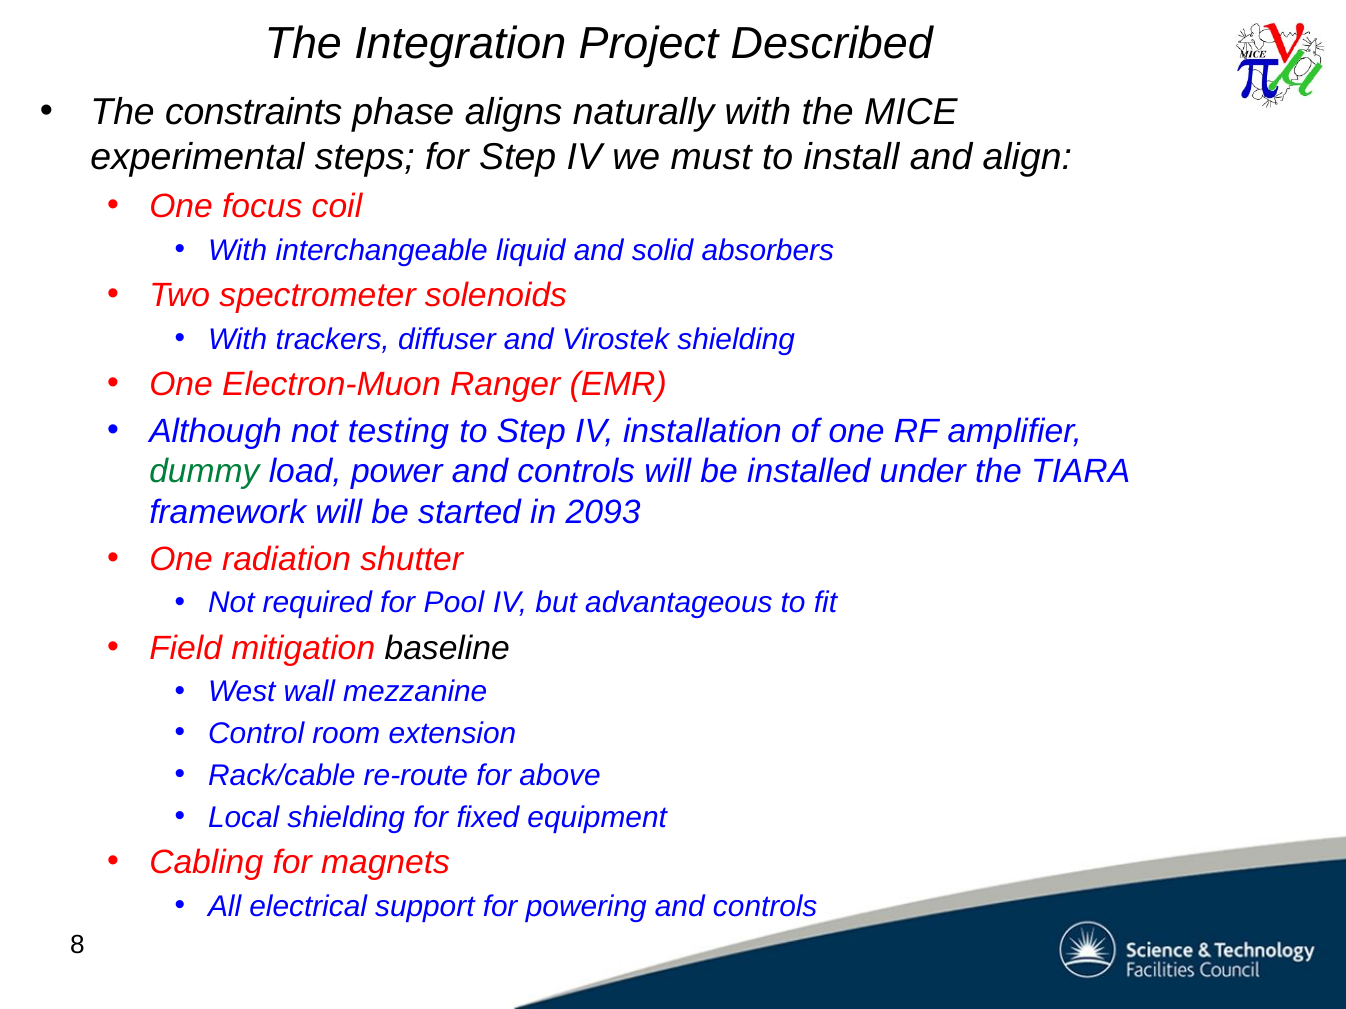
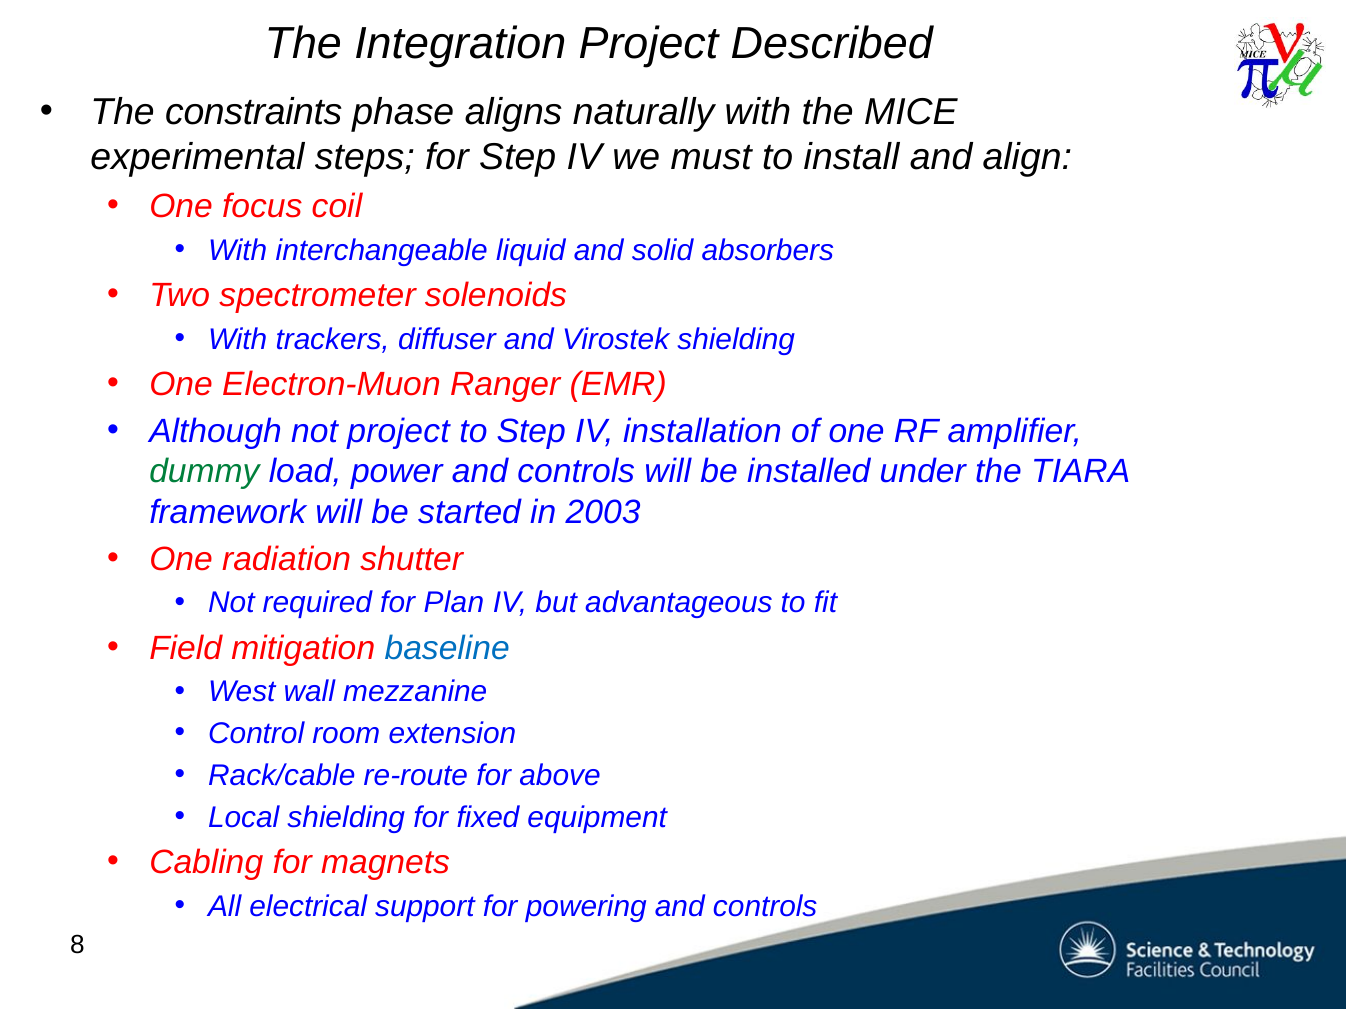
not testing: testing -> project (399, 432)
2093: 2093 -> 2003 (603, 512)
Pool: Pool -> Plan (454, 603)
baseline colour: black -> blue (447, 648)
